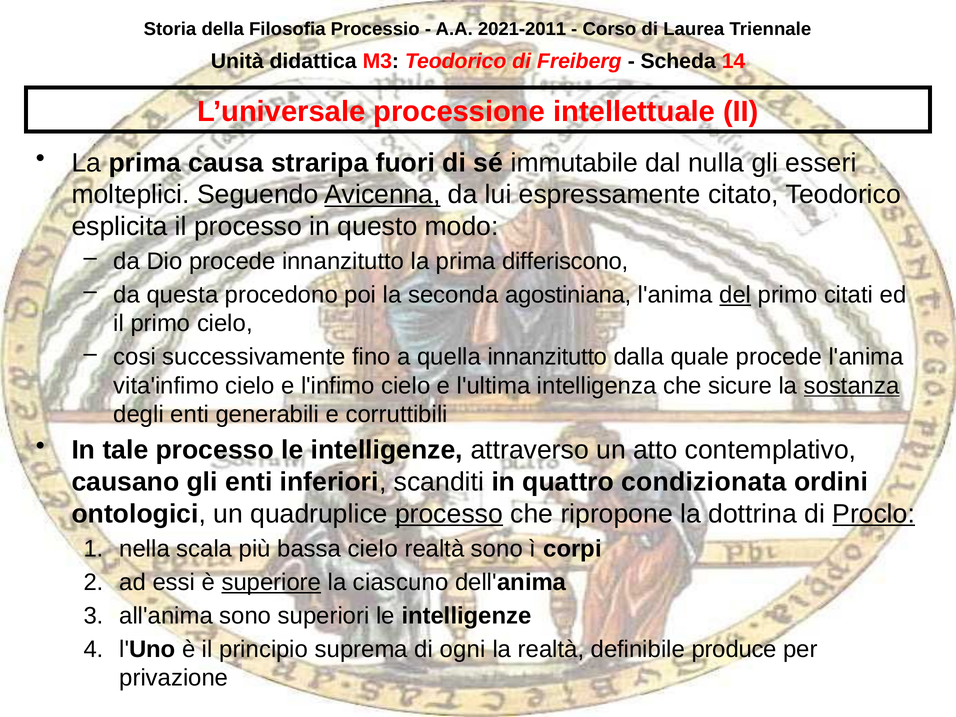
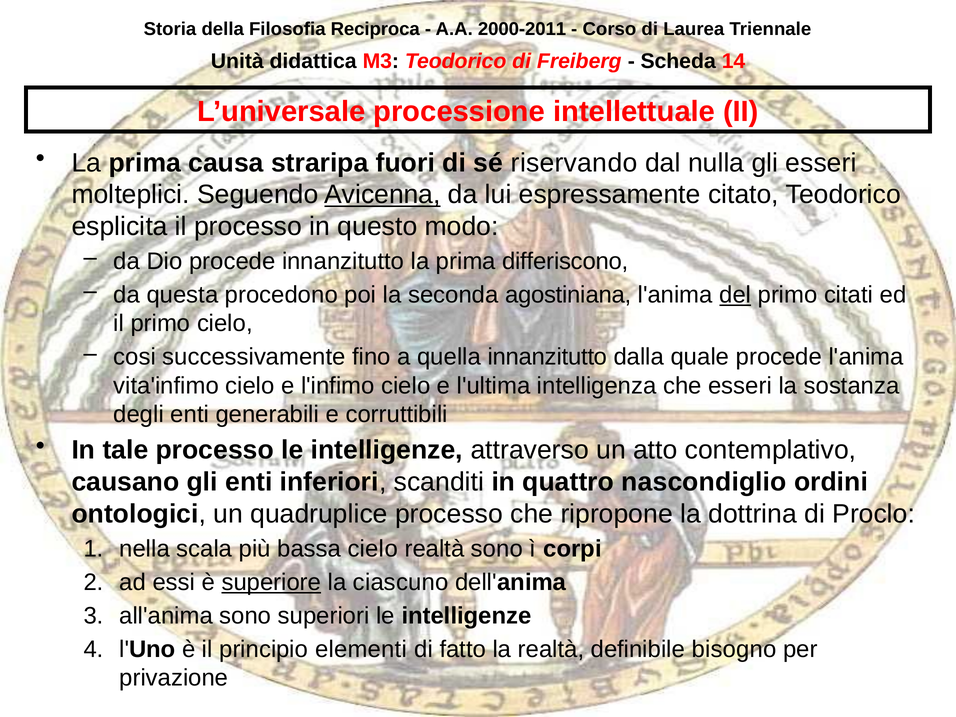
Processio: Processio -> Reciproca (375, 29)
2021-2011: 2021-2011 -> 2000-2011 (522, 29)
immutabile: immutabile -> riservando (574, 163)
che sicure: sicure -> esseri (740, 386)
sostanza underline: present -> none (852, 386)
condizionata: condizionata -> nascondiglio (704, 482)
processo underline: present -> none (449, 514)
Proclo underline: present -> none (874, 514)
suprema: suprema -> elementi (361, 649)
ogni: ogni -> fatto (463, 649)
produce: produce -> bisogno (734, 649)
